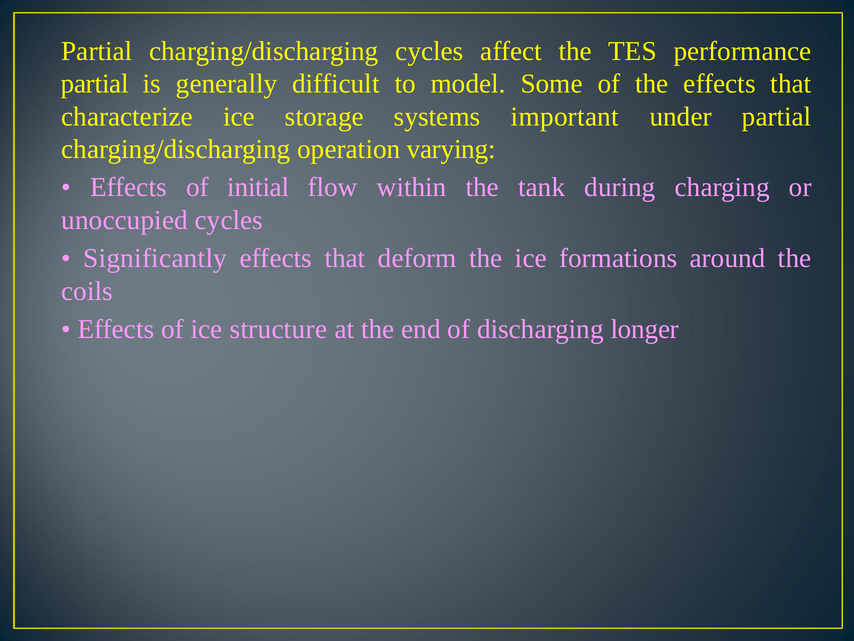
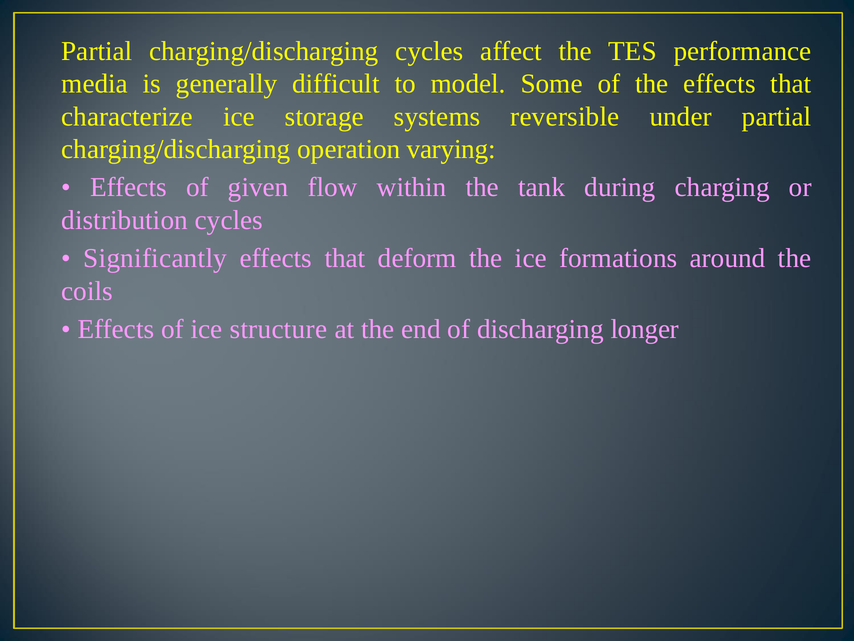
partial: partial -> media (95, 84)
important: important -> reversible (565, 116)
initial: initial -> given (258, 187)
unoccupied: unoccupied -> distribution (125, 220)
